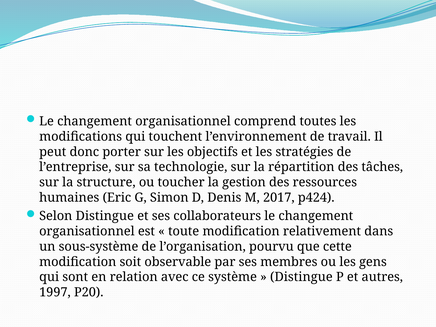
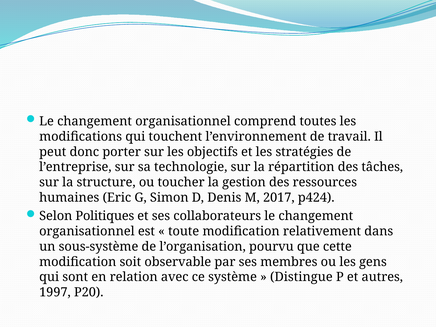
Selon Distingue: Distingue -> Politiques (105, 216)
